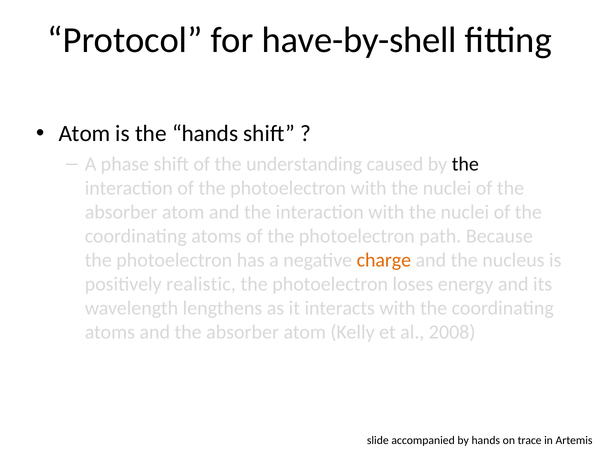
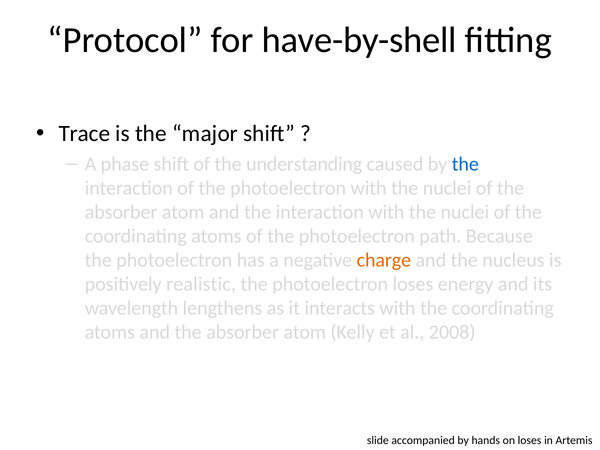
Atom: Atom -> Trace (84, 134)
the hands: hands -> major (205, 134)
the colour: black -> blue (465, 164)
on trace: trace -> loses (530, 441)
